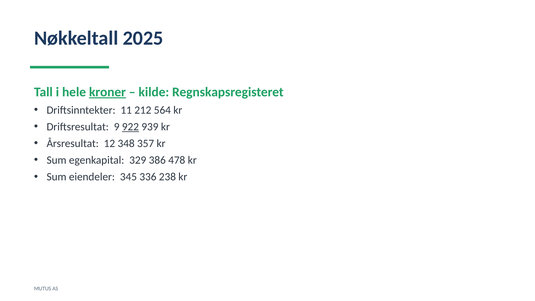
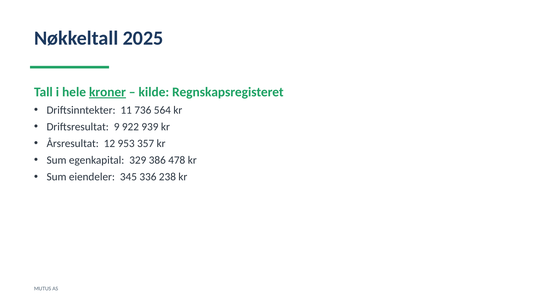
212: 212 -> 736 (143, 110)
922 underline: present -> none (130, 127)
348: 348 -> 953 (126, 143)
